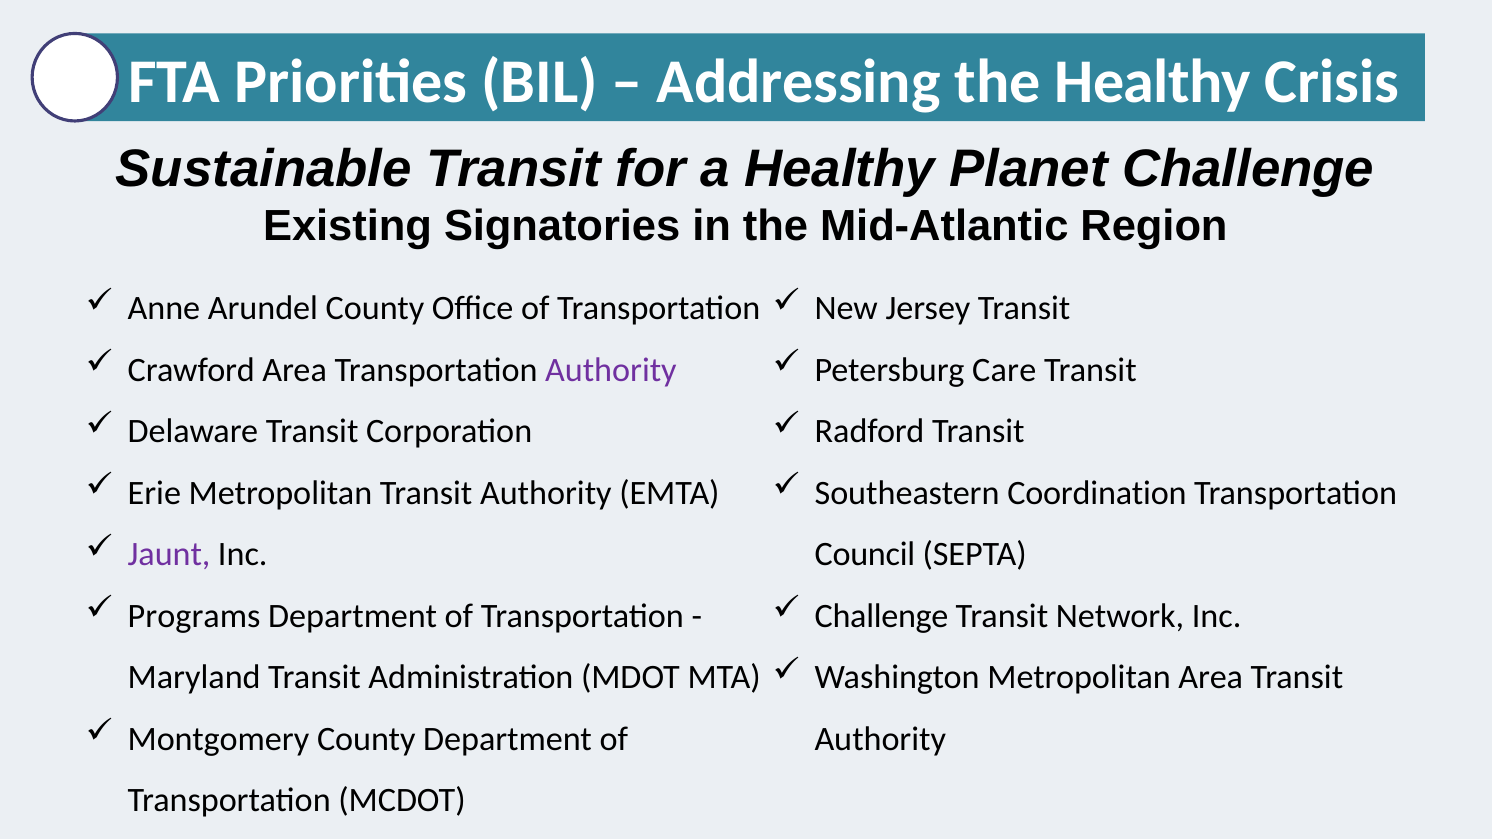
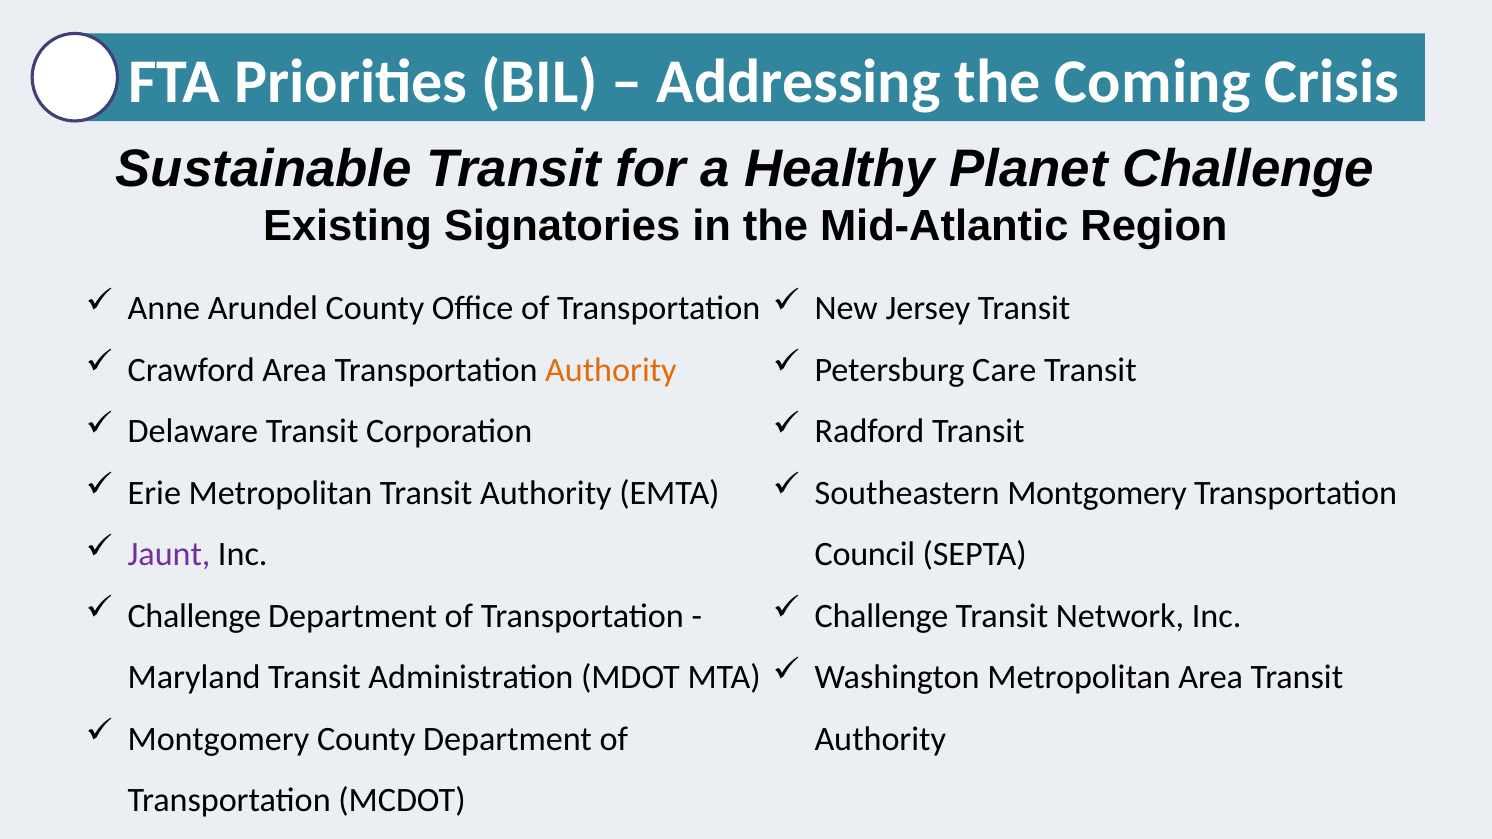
the Healthy: Healthy -> Coming (1153, 82)
Authority colour: purple -> orange (611, 370)
Southeastern Coordination: Coordination -> Montgomery (1097, 493)
Programs: Programs -> Challenge (194, 616)
